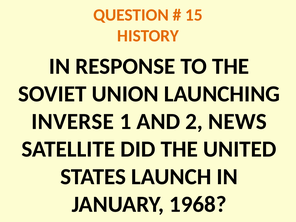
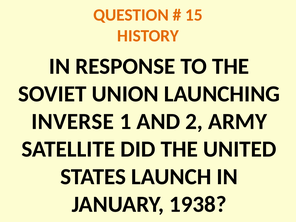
NEWS: NEWS -> ARMY (238, 121)
1968: 1968 -> 1938 (198, 204)
